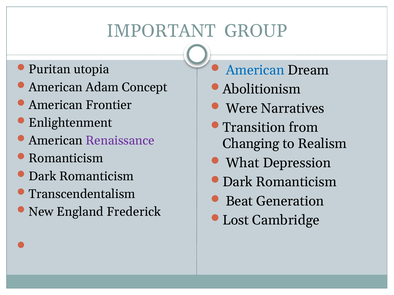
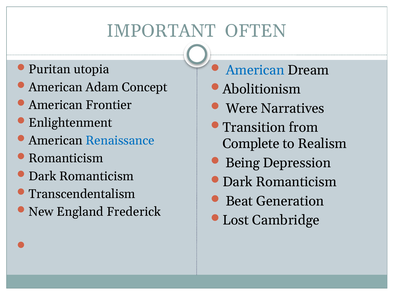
GROUP: GROUP -> OFTEN (256, 31)
Renaissance colour: purple -> blue (120, 141)
Changing: Changing -> Complete (251, 144)
What: What -> Being (243, 163)
